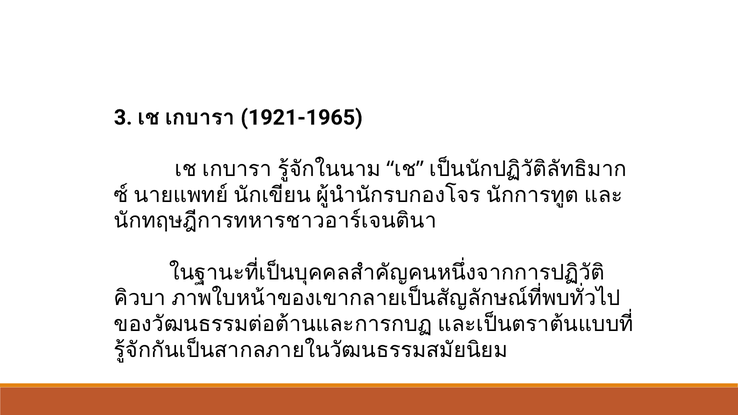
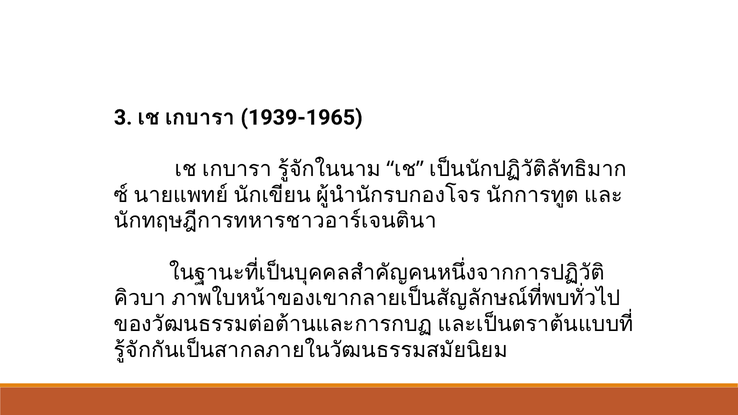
1921-1965: 1921-1965 -> 1939-1965 (302, 118)
